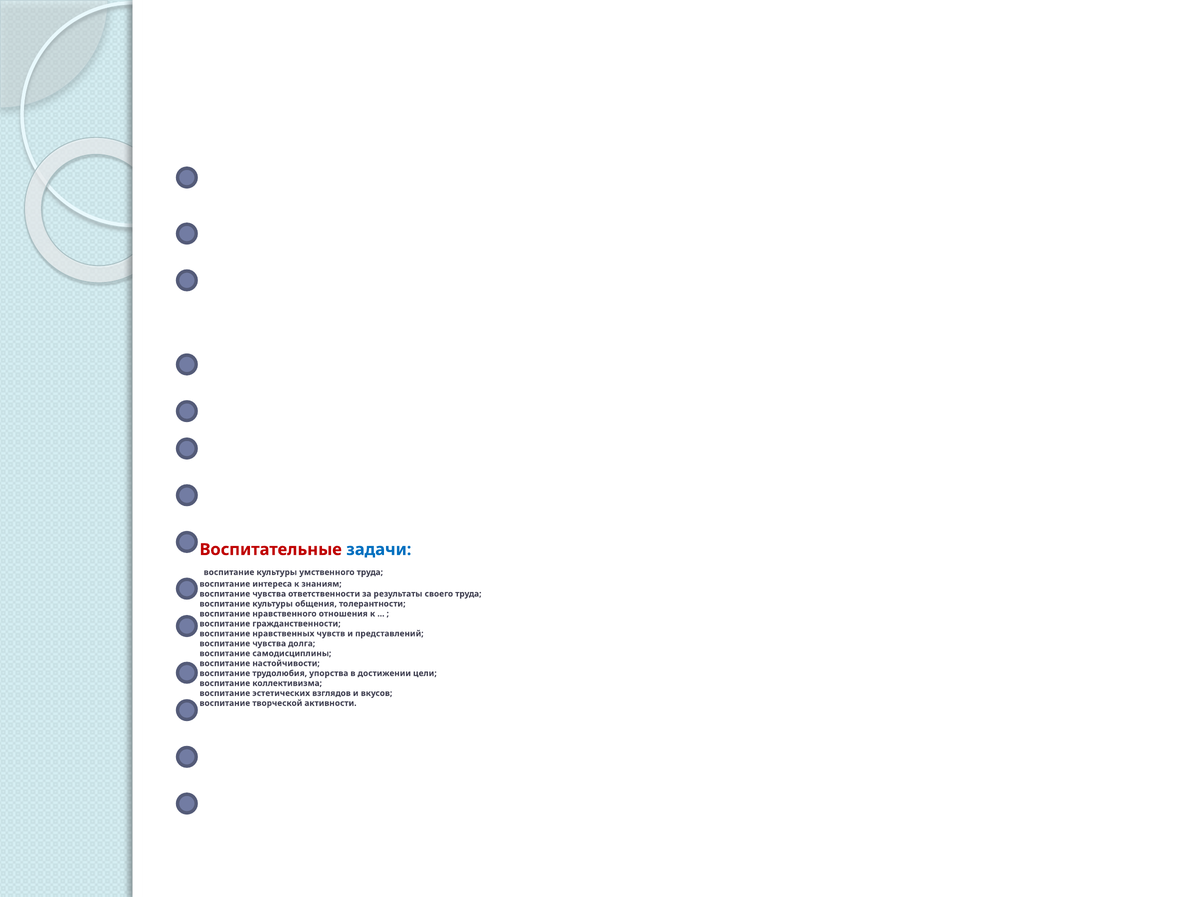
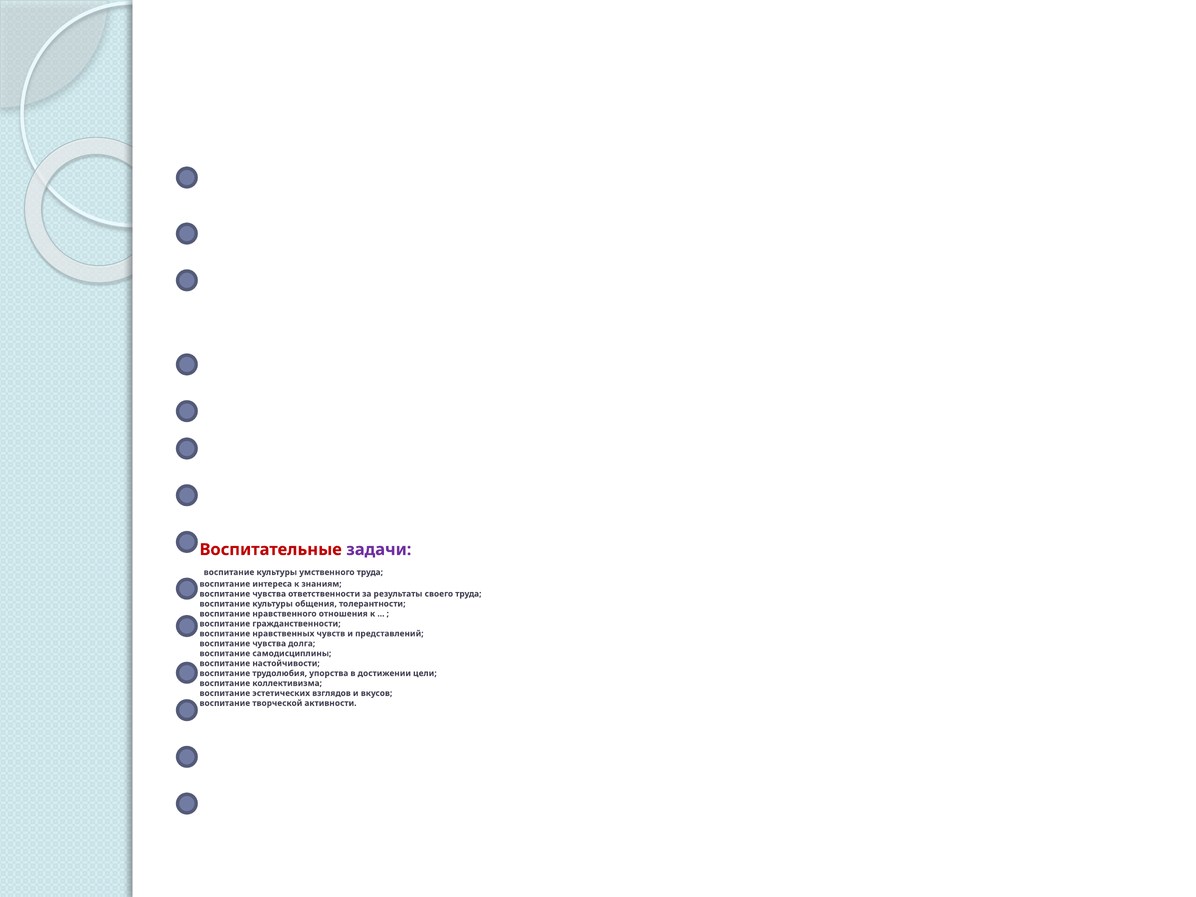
задачи colour: blue -> purple (379, 550)
